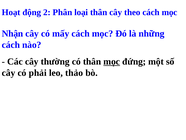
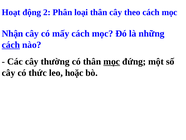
cách underline: none -> present (11, 45)
phải: phải -> thức (38, 73)
thảo: thảo -> hoặc (74, 73)
